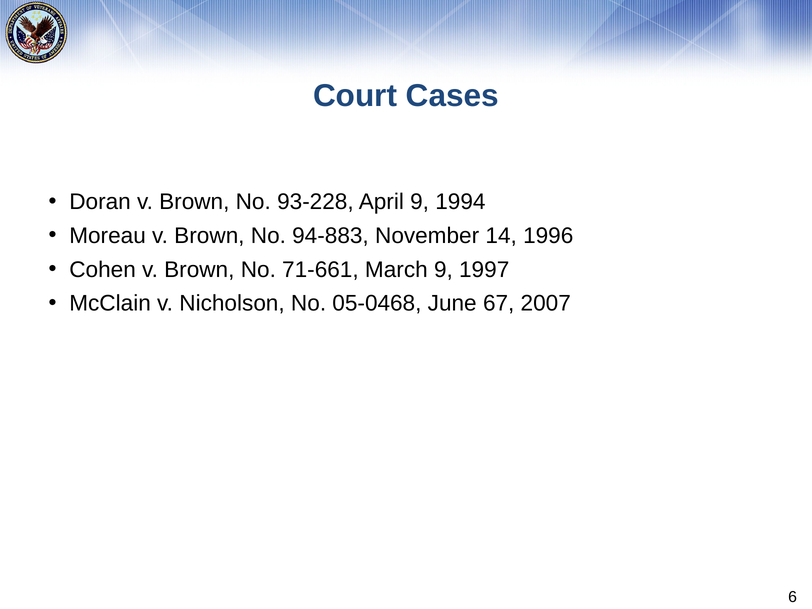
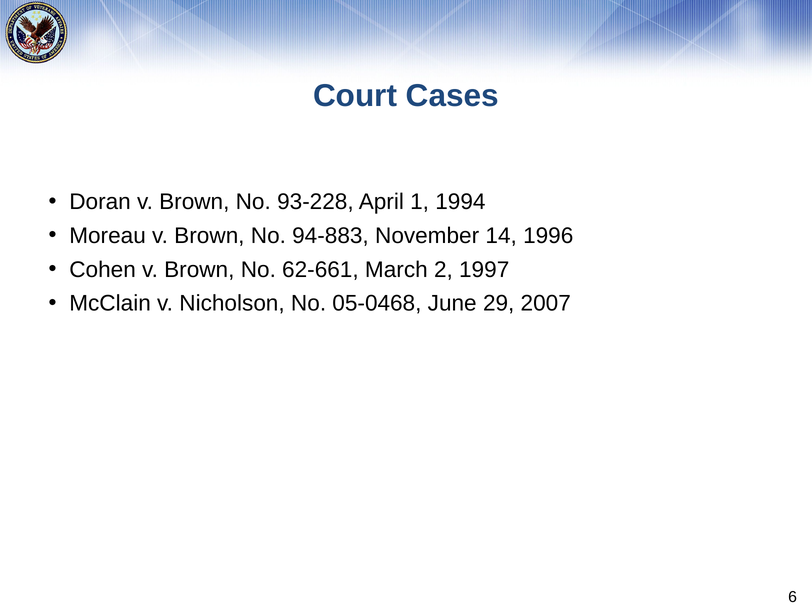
April 9: 9 -> 1 (420, 202)
71-661: 71-661 -> 62-661 (320, 270)
March 9: 9 -> 2 (443, 270)
67: 67 -> 29 (499, 304)
